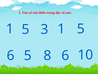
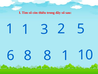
5: 5 -> 1 (26, 29)
3 1: 1 -> 2 (61, 29)
6 5: 5 -> 8 (28, 55)
8 6: 6 -> 1 (65, 55)
